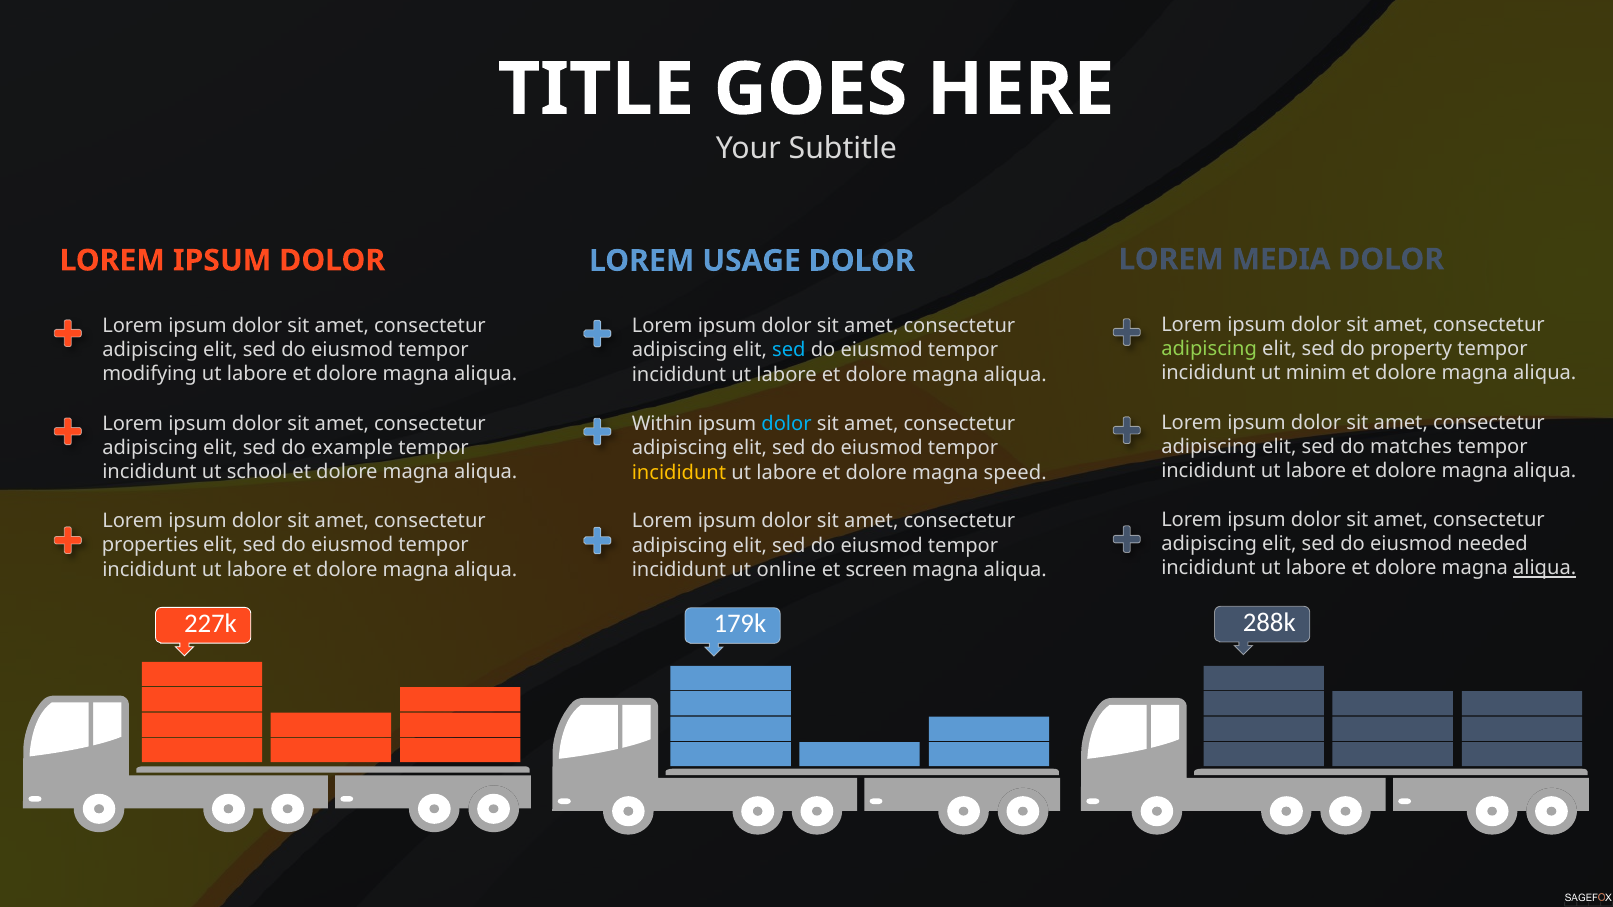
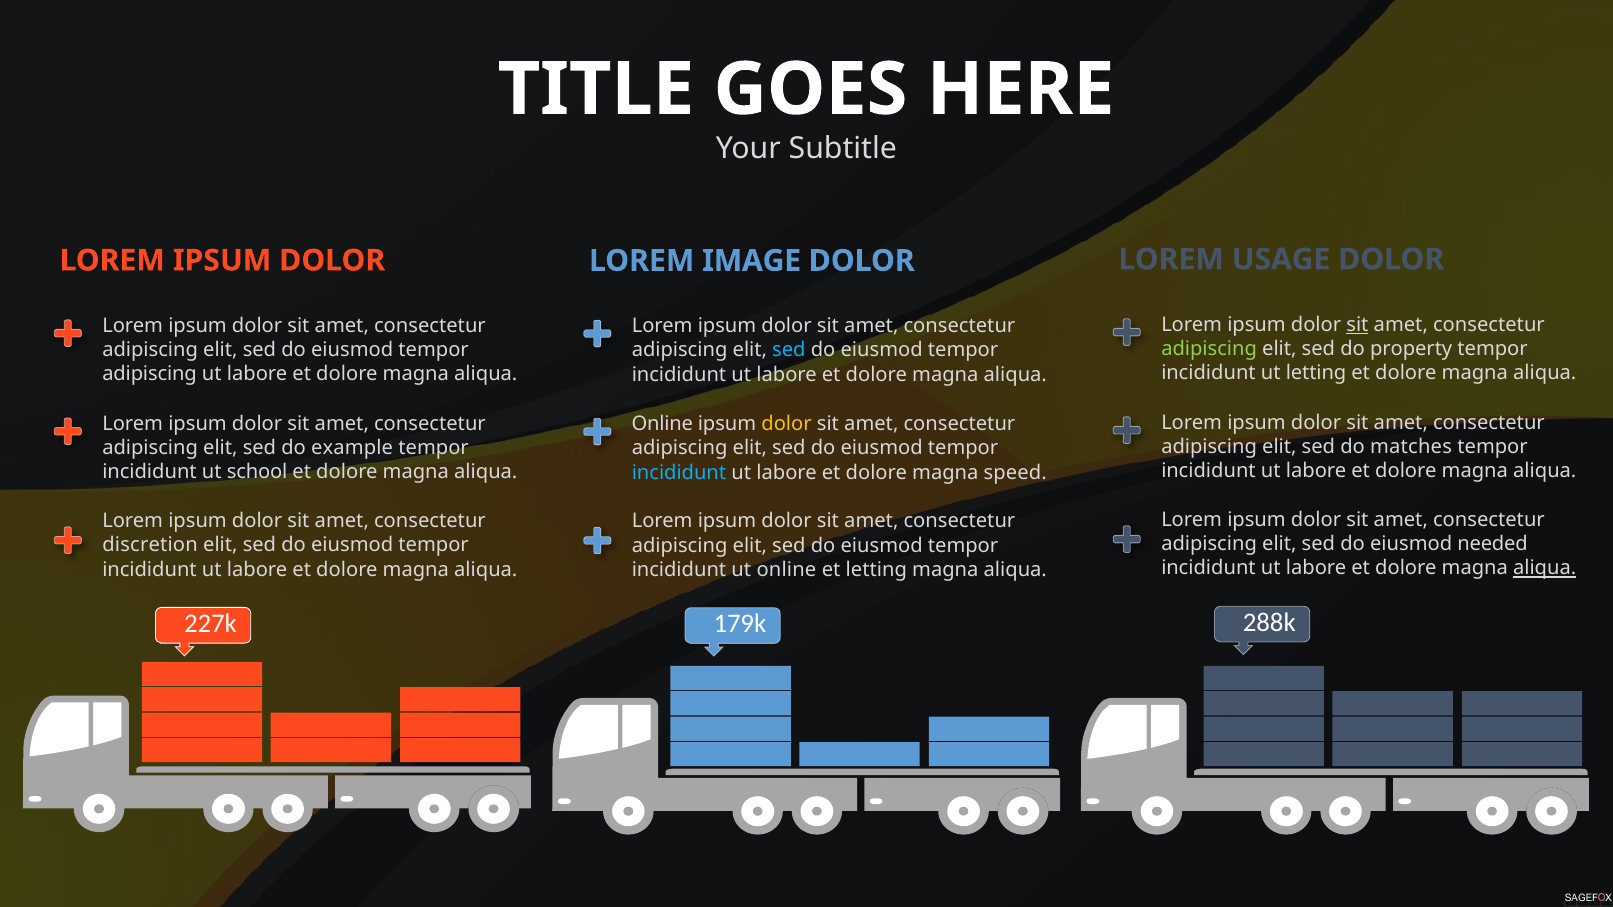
MEDIA: MEDIA -> USAGE (1281, 259)
USAGE: USAGE -> IMAGE (752, 261)
sit underline: none -> present (1357, 325)
ut minim: minim -> letting (1316, 373)
modifying: modifying -> adipiscing (150, 374)
Within: Within -> Online (662, 424)
dolor colour: light blue -> yellow (787, 424)
incididunt colour: yellow -> light blue (679, 473)
properties: properties -> discretion (150, 545)
et screen: screen -> letting (876, 570)
